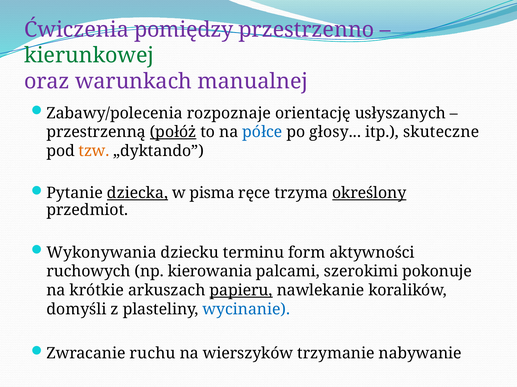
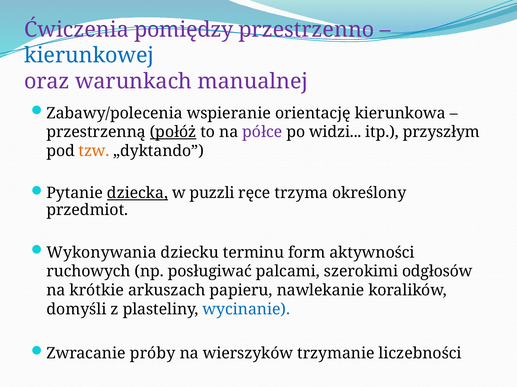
kierunkowej colour: green -> blue (89, 56)
rozpoznaje: rozpoznaje -> wspieranie (229, 113)
usłyszanych: usłyszanych -> kierunkowa (400, 113)
półce colour: blue -> purple (262, 132)
głosy: głosy -> widzi (335, 132)
skuteczne: skuteczne -> przyszłym (441, 132)
pisma: pisma -> puzzli (212, 193)
określony underline: present -> none (369, 193)
kierowania: kierowania -> posługiwać (210, 272)
pokonuje: pokonuje -> odgłosów (437, 272)
papieru underline: present -> none (241, 291)
ruchu: ruchu -> próby (153, 354)
nabywanie: nabywanie -> liczebności (420, 354)
